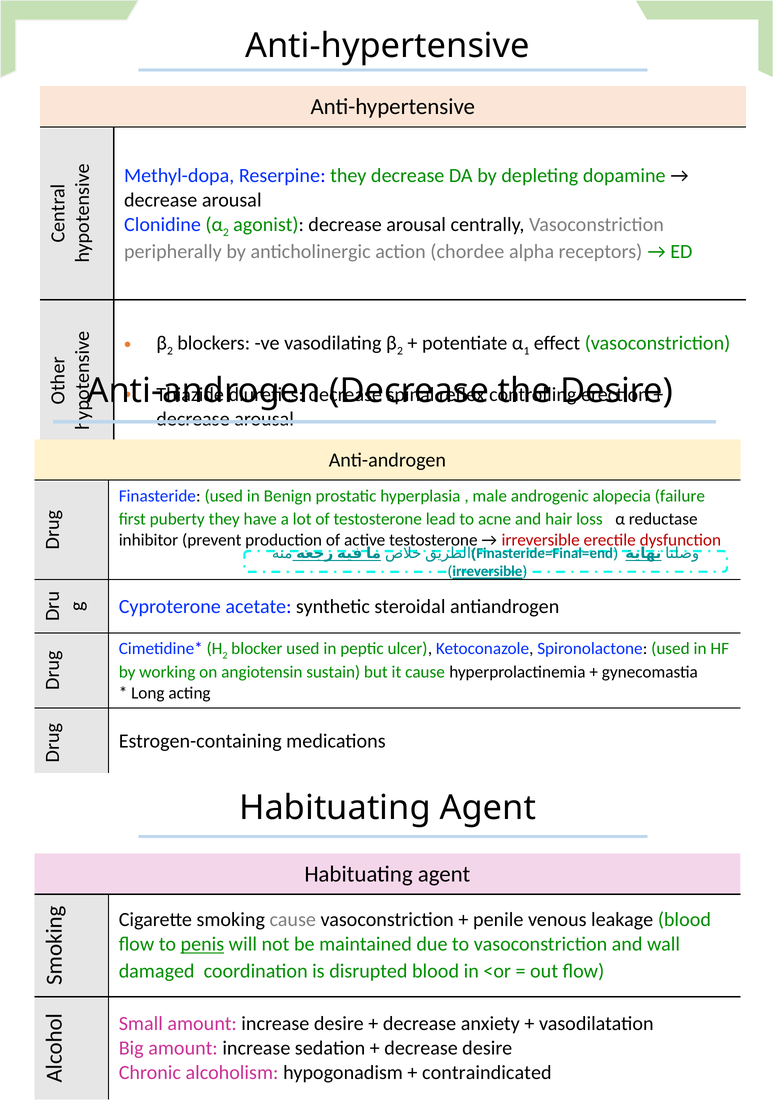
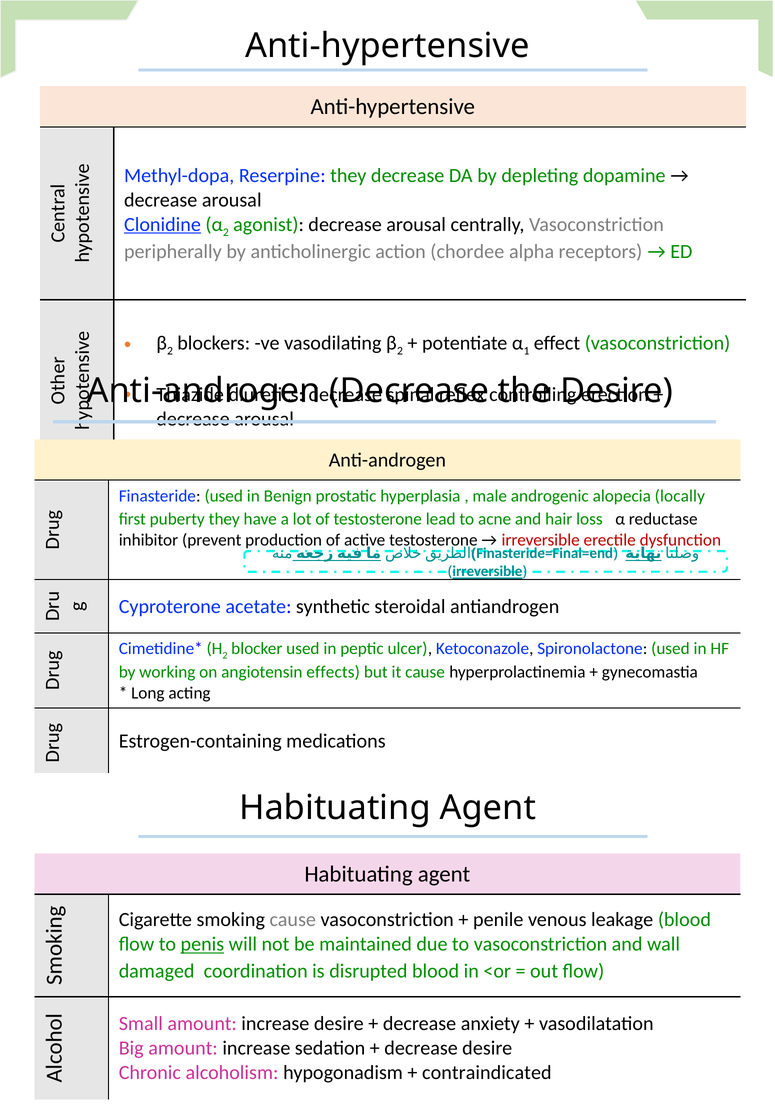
Clonidine underline: none -> present (162, 224)
failure: failure -> locally (680, 496)
sustain: sustain -> effects (333, 672)
